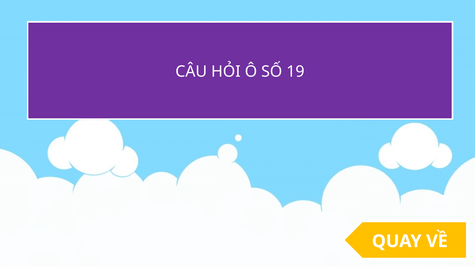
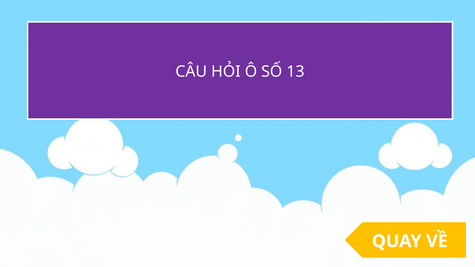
19: 19 -> 13 (295, 72)
